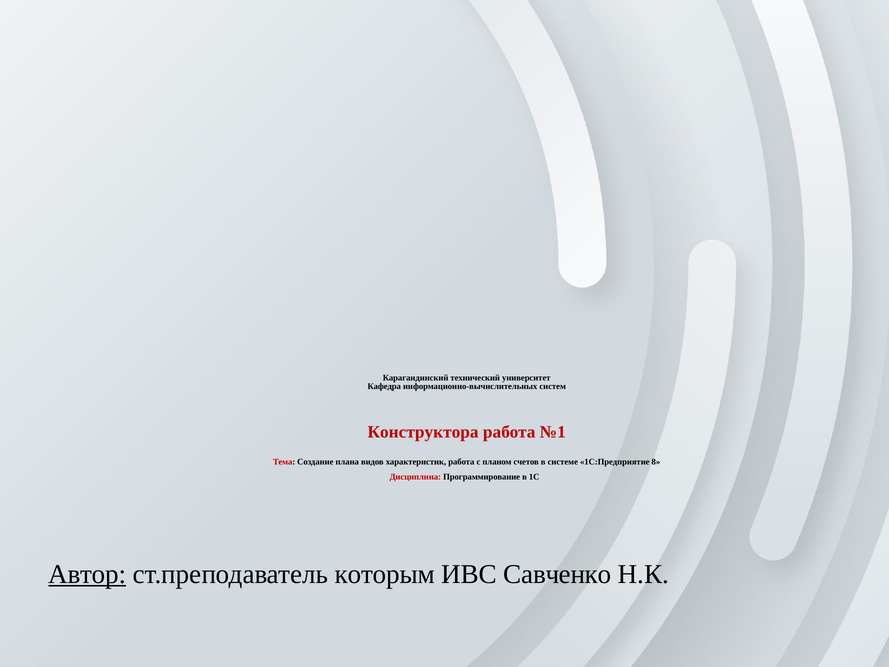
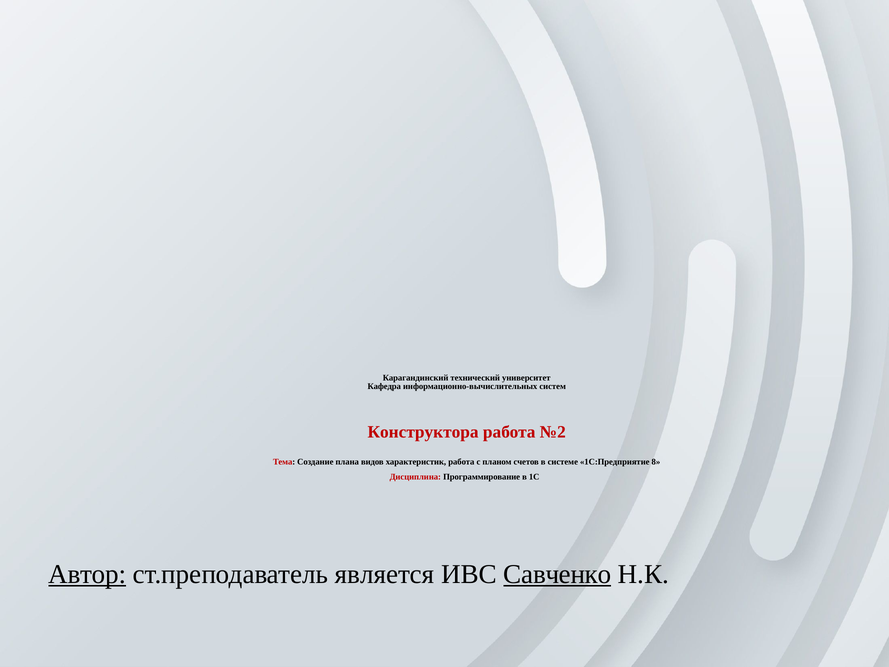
№1: №1 -> №2 (553, 432)
которым: которым -> является (385, 574)
Савченко underline: none -> present (557, 574)
